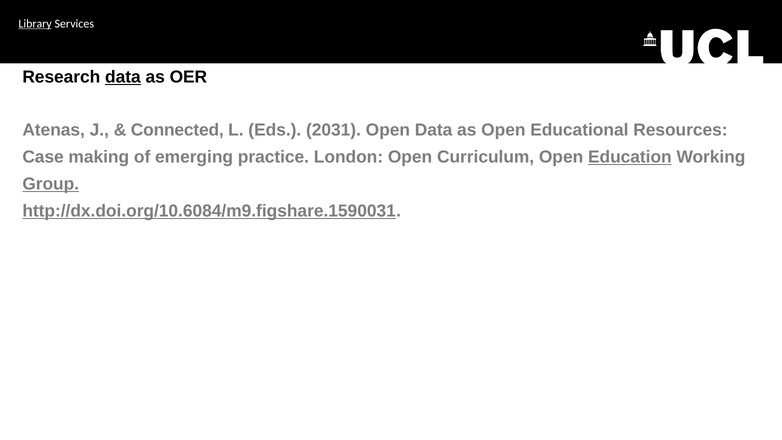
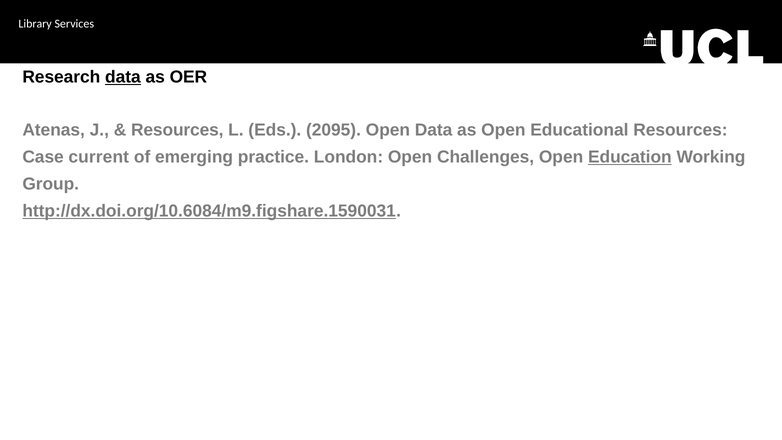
Library underline: present -> none (35, 24)
Connected: Connected -> Resources (177, 130)
2031: 2031 -> 2095 (334, 130)
making: making -> current (99, 157)
Curriculum: Curriculum -> Challenges (486, 157)
Group underline: present -> none (51, 184)
